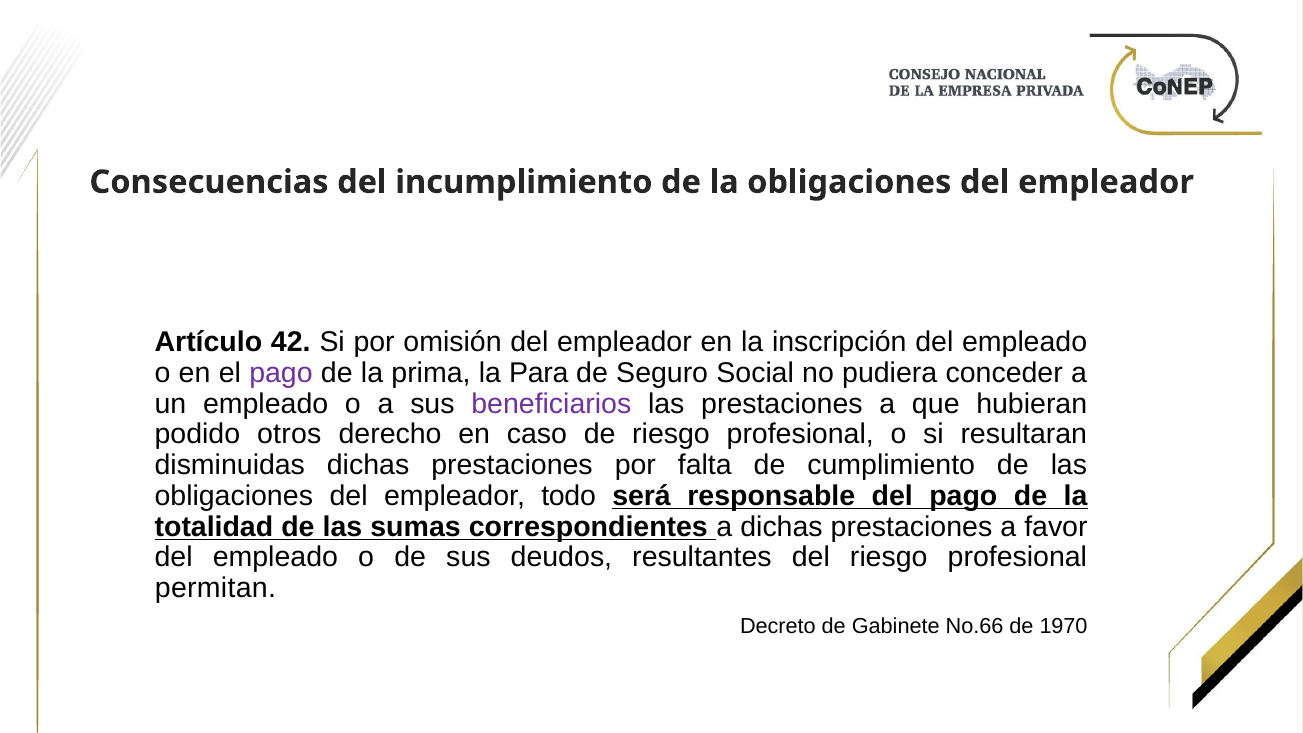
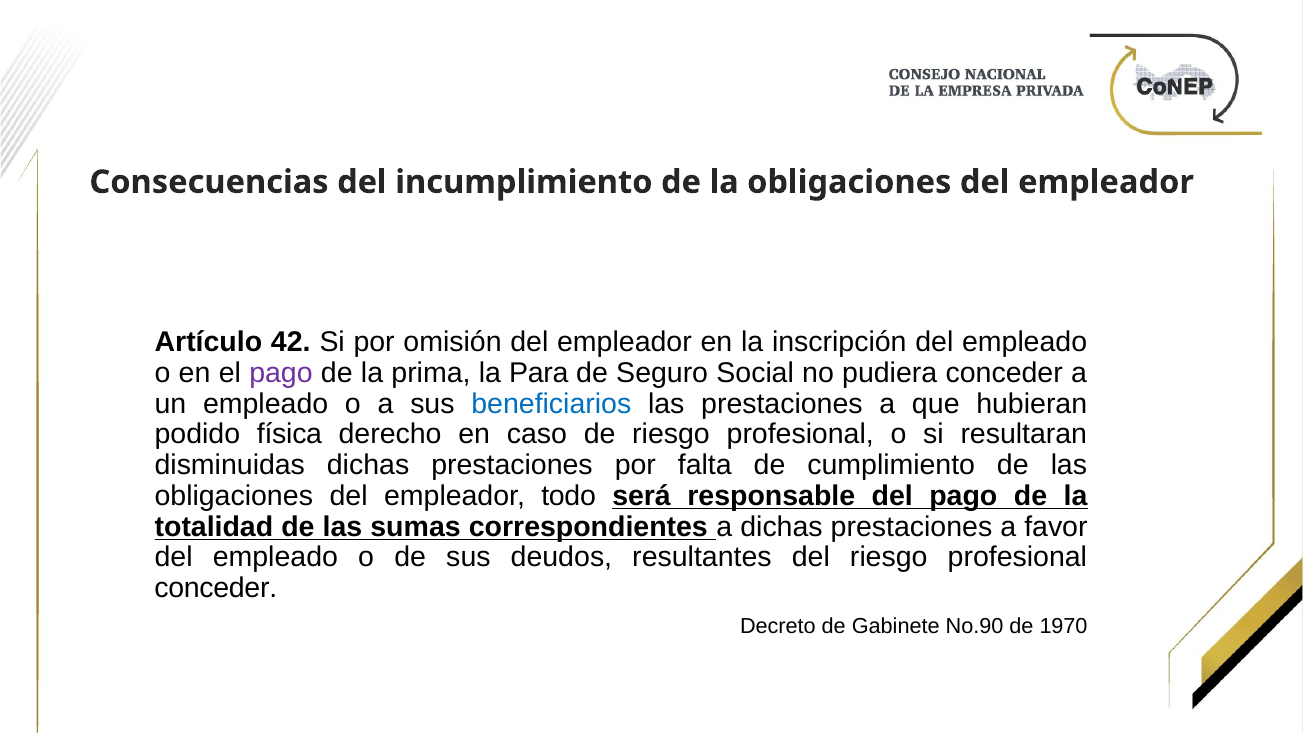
beneficiarios colour: purple -> blue (551, 404)
otros: otros -> física (290, 434)
permitan: permitan -> conceder (216, 588)
No.66: No.66 -> No.90 (975, 627)
